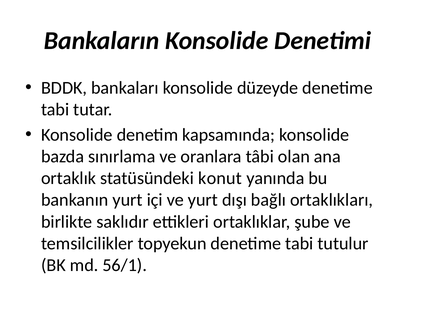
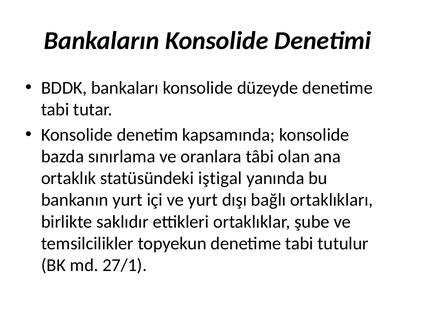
konut: konut -> iştigal (220, 179)
56/1: 56/1 -> 27/1 (125, 266)
